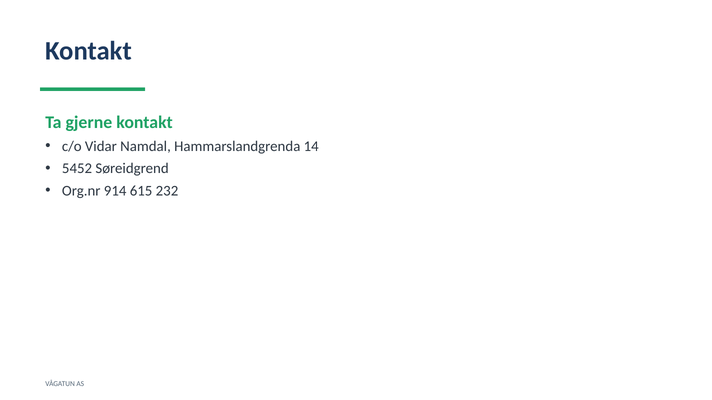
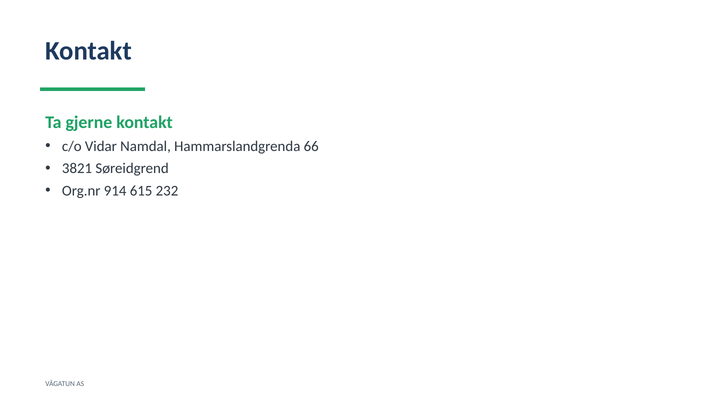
14: 14 -> 66 (311, 146)
5452: 5452 -> 3821 (77, 169)
